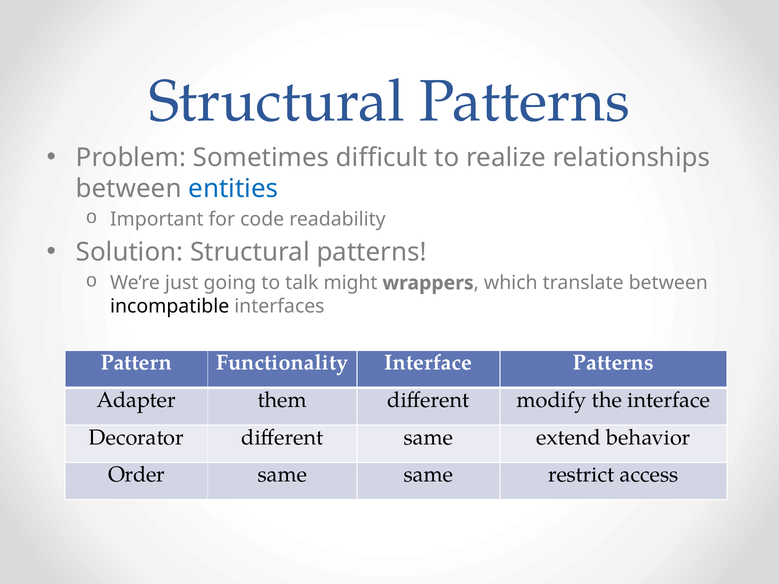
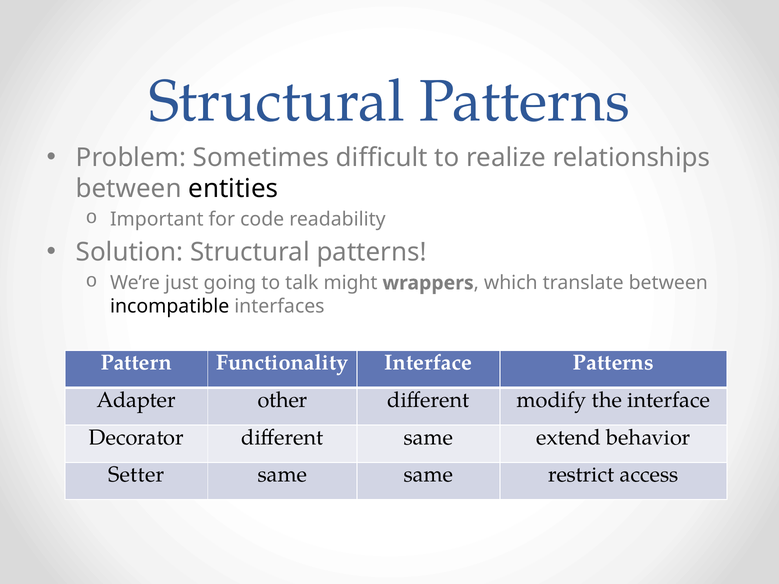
entities colour: blue -> black (233, 189)
them: them -> other (282, 400)
Order: Order -> Setter (136, 475)
